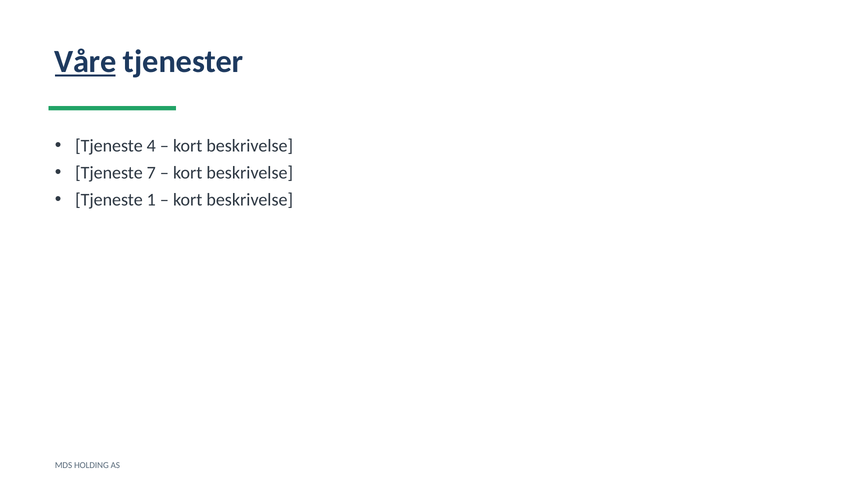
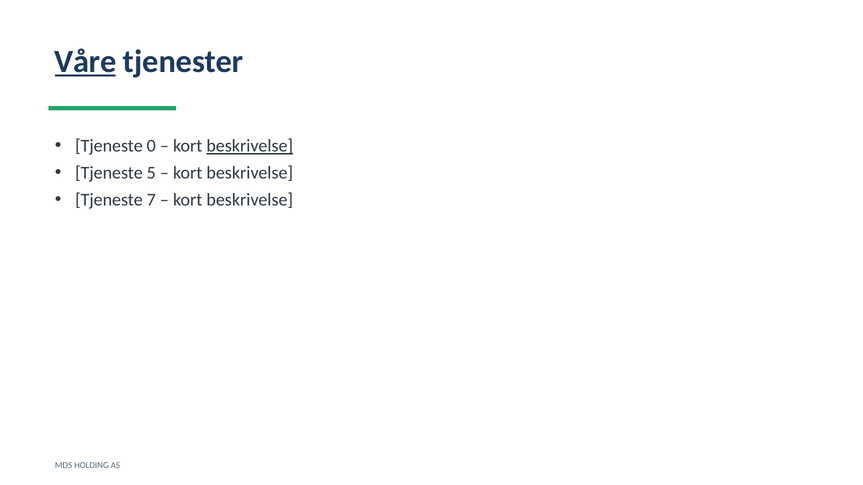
4: 4 -> 0 (151, 146)
beskrivelse underline: none -> present (250, 146)
7: 7 -> 5 (151, 173)
1: 1 -> 7 (151, 200)
